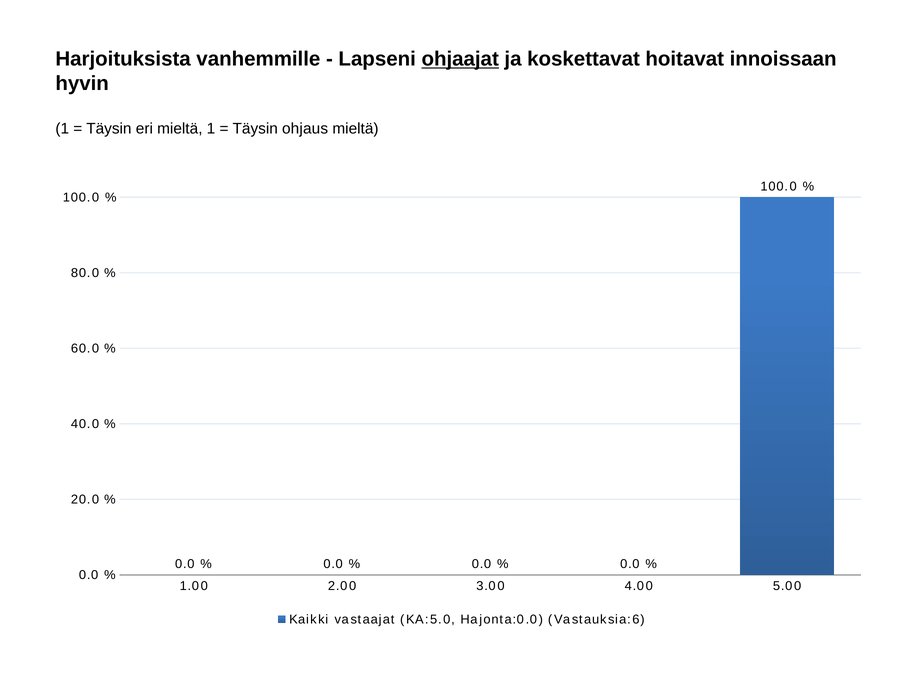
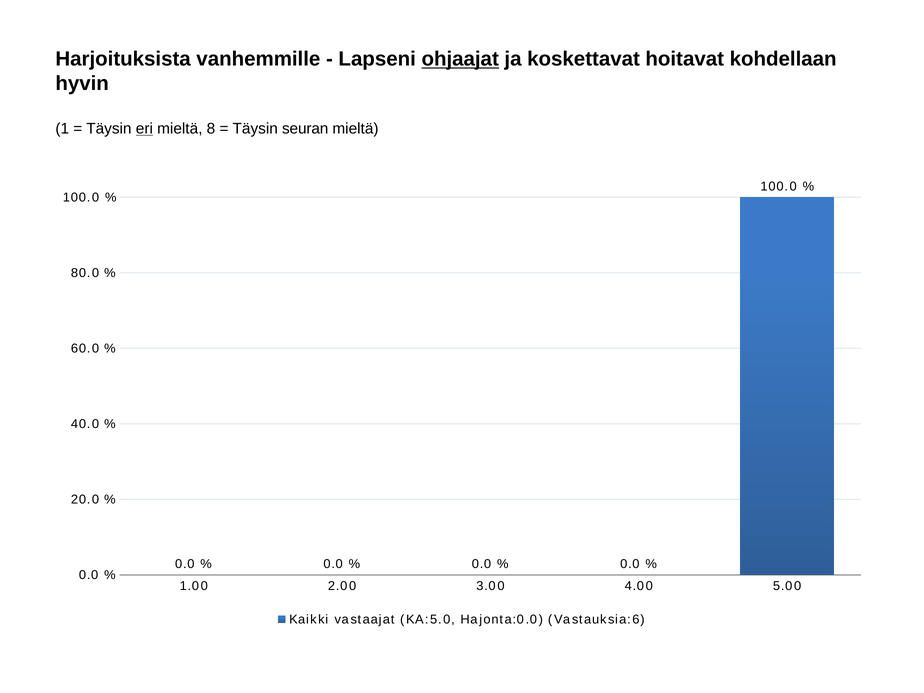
innoissaan: innoissaan -> kohdellaan (783, 59)
eri underline: none -> present (144, 129)
mieltä 1: 1 -> 8 (211, 129)
ohjaus: ohjaus -> seuran (305, 129)
